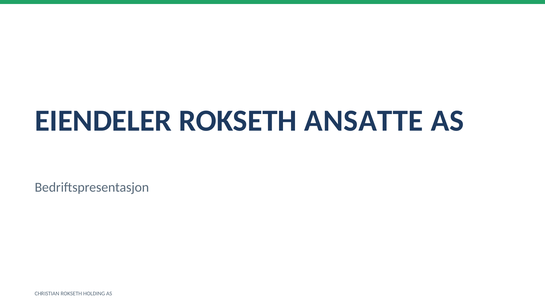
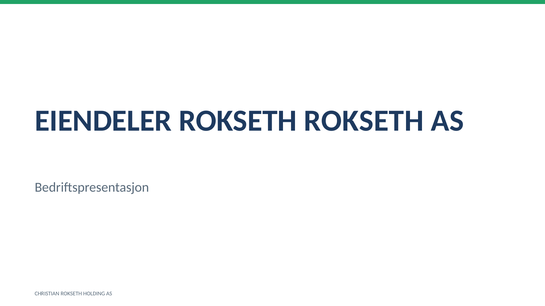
ROKSETH ANSATTE: ANSATTE -> ROKSETH (364, 121)
